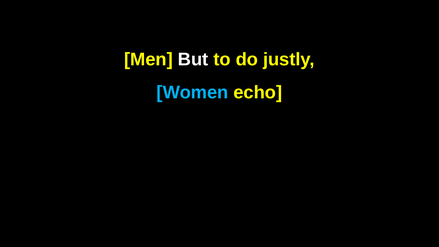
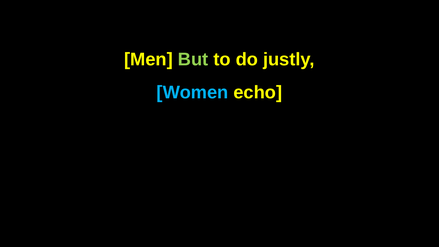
But colour: white -> light green (193, 59)
